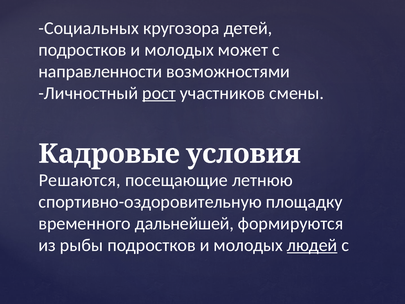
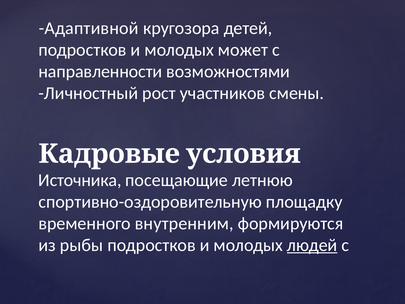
Социальных: Социальных -> Адаптивной (89, 28)
рост underline: present -> none (159, 93)
Решаются: Решаются -> Источника (80, 180)
дальнейшей: дальнейшей -> внутренним (184, 223)
